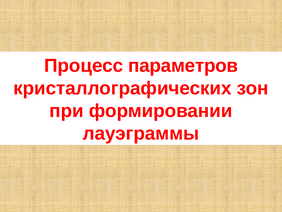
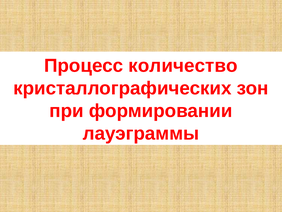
параметров: параметров -> количество (183, 66)
